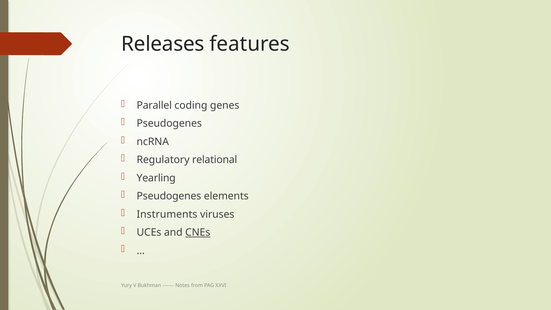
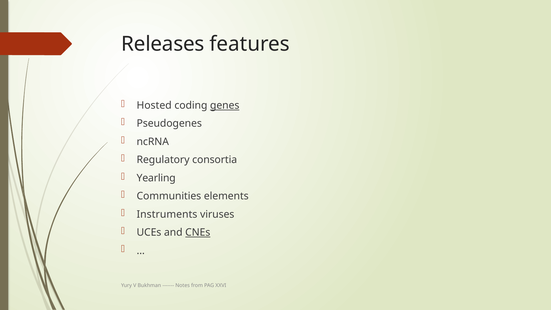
Parallel: Parallel -> Hosted (154, 105)
genes underline: none -> present (225, 105)
relational: relational -> consortia (215, 160)
Pseudogenes: Pseudogenes -> Communities (169, 196)
